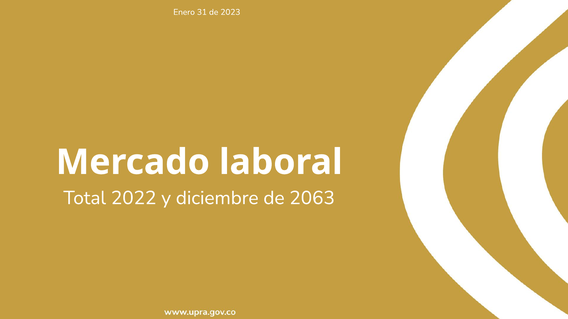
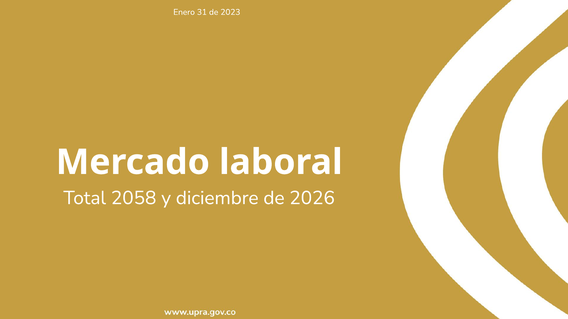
2022: 2022 -> 2058 (134, 198)
2063: 2063 -> 2026 (312, 198)
